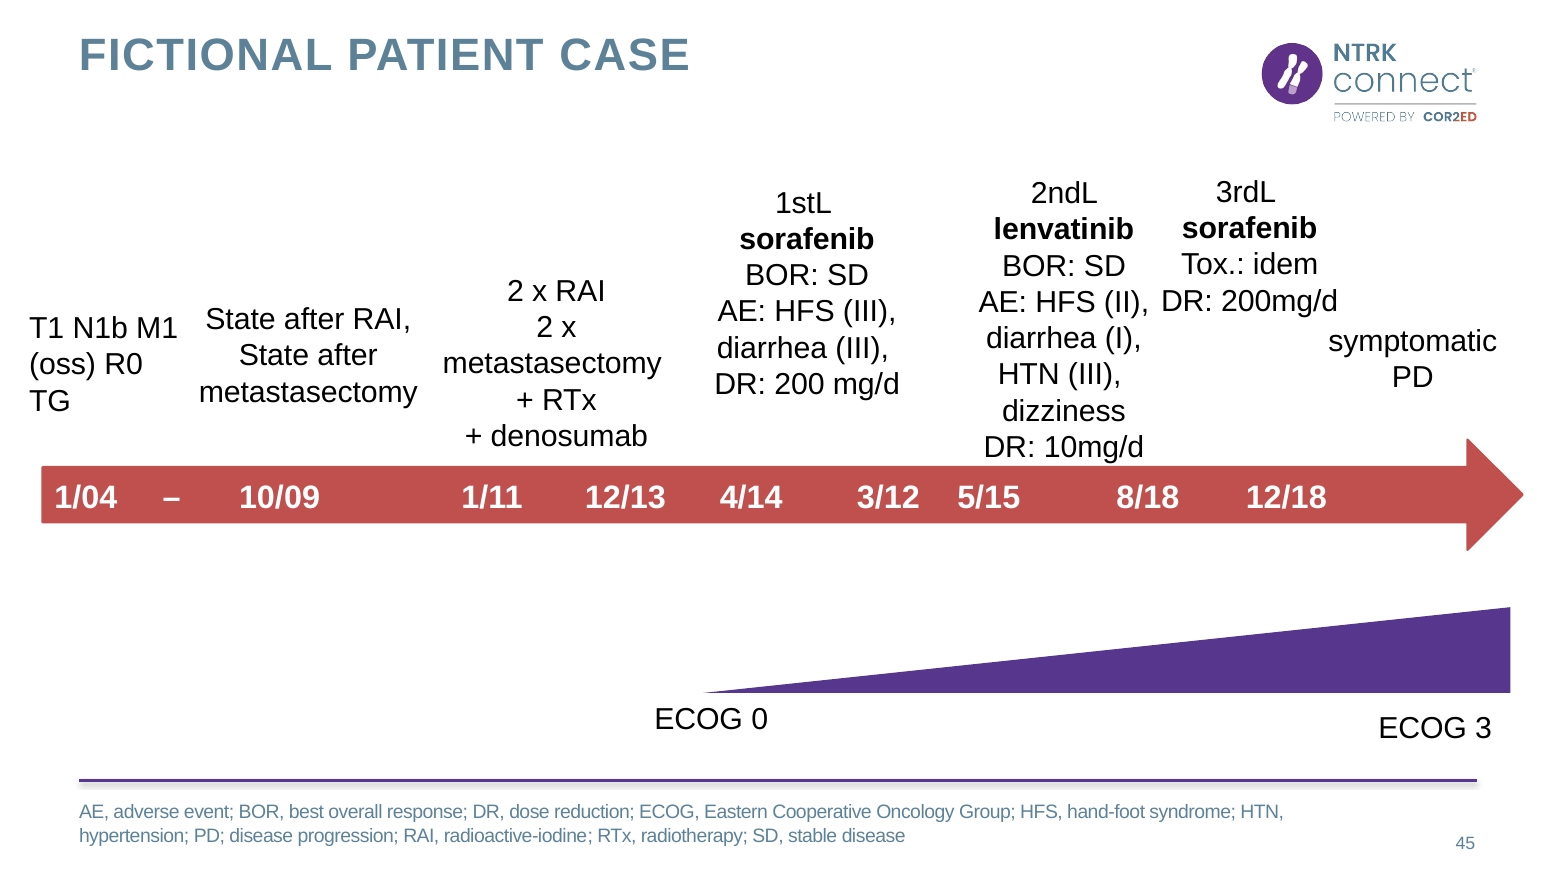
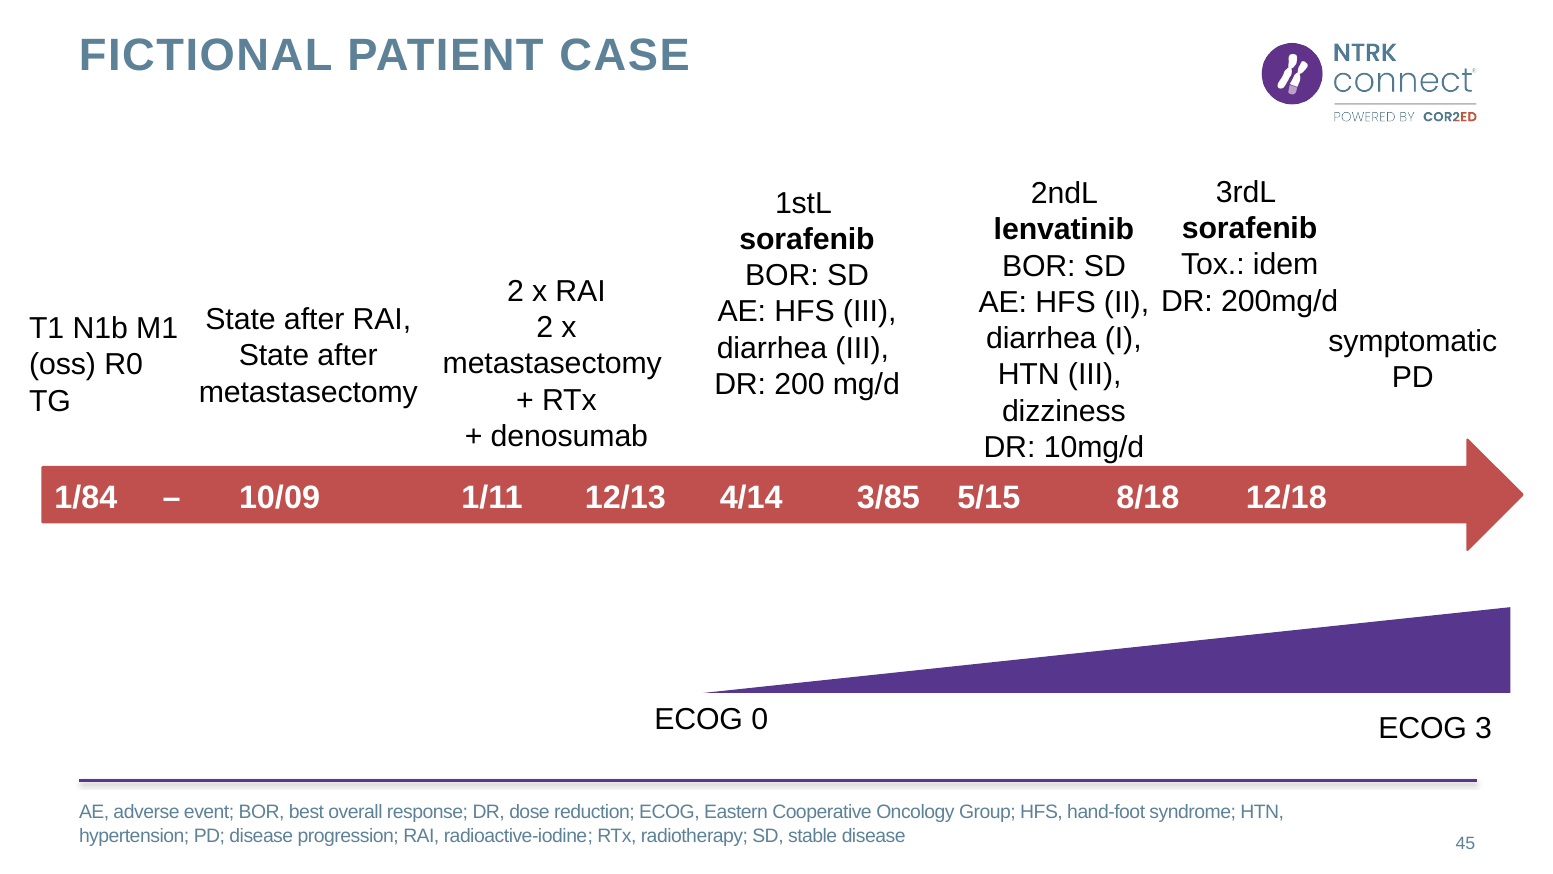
1/04: 1/04 -> 1/84 (86, 497)
3/12: 3/12 -> 3/85 (888, 497)
